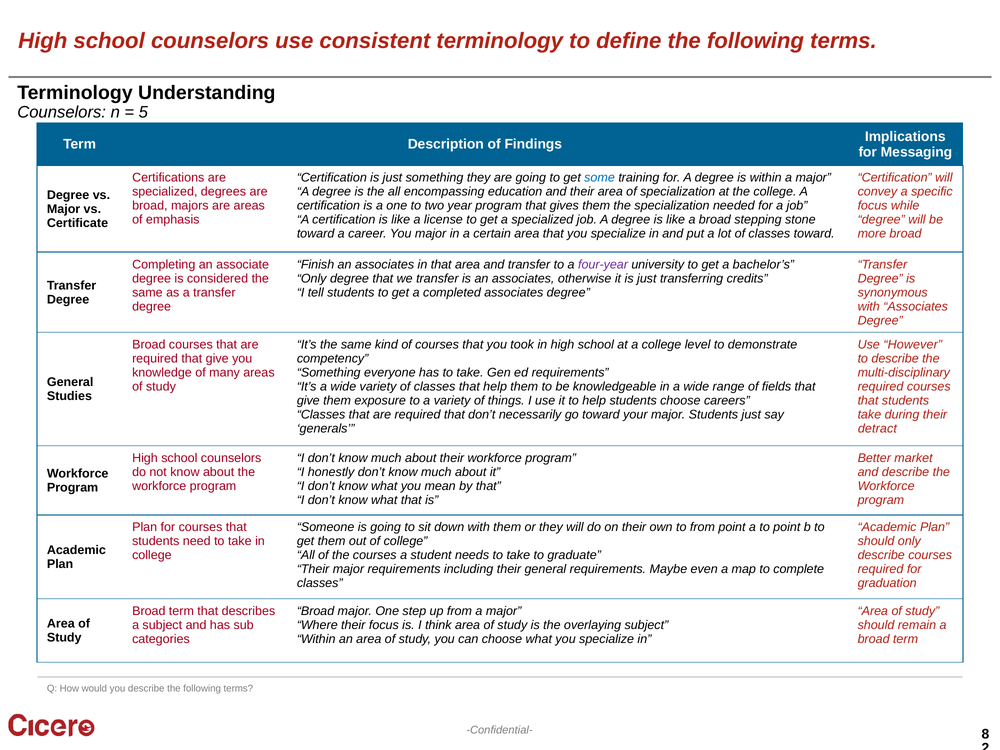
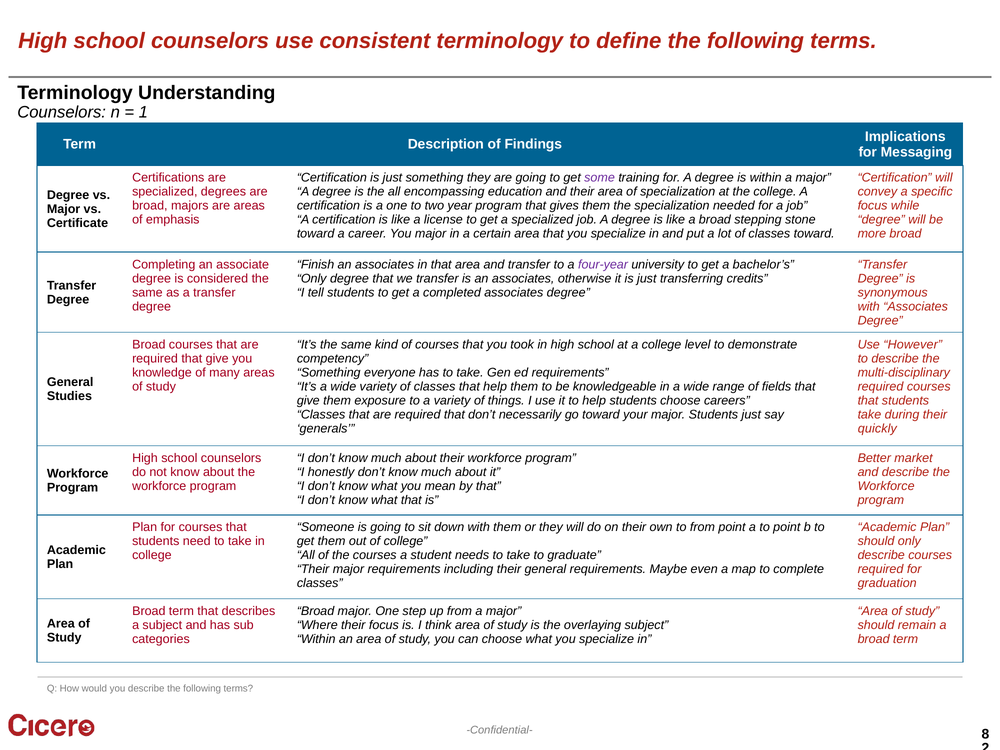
5: 5 -> 1 (143, 112)
some colour: blue -> purple (600, 178)
detract: detract -> quickly (877, 429)
